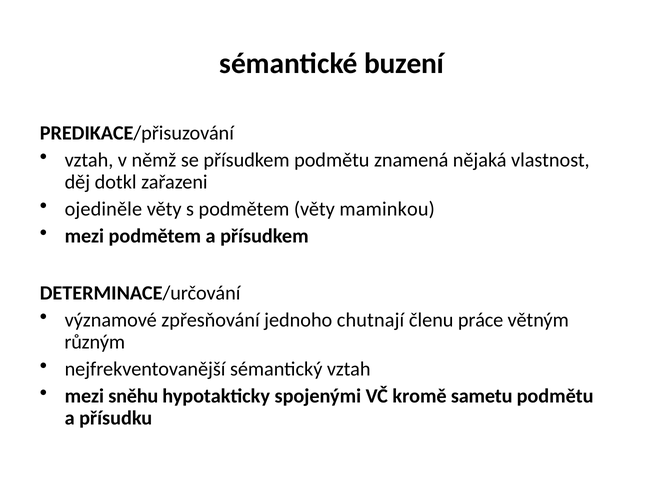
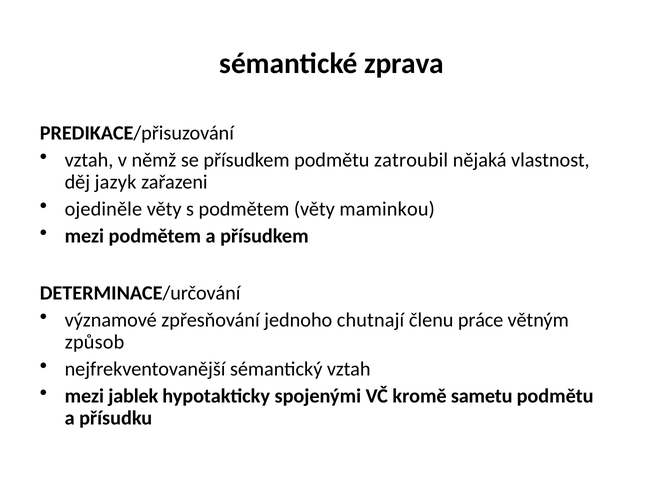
buzení: buzení -> zprava (404, 63)
znamená: znamená -> zatroubil (411, 160)
dotkl: dotkl -> jazyk (116, 182)
různým: různým -> způsob (95, 342)
sněhu: sněhu -> jablek (133, 396)
